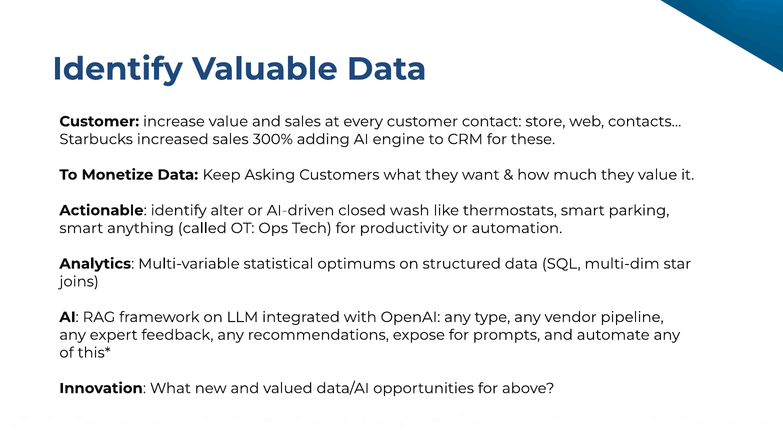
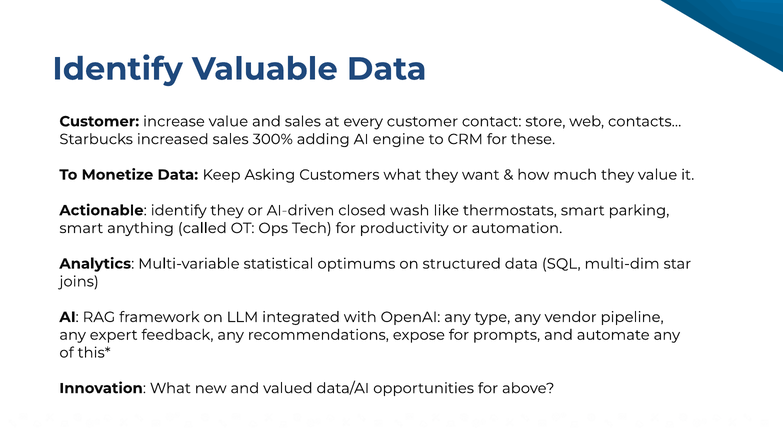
identify alter: alter -> they (227, 211)
